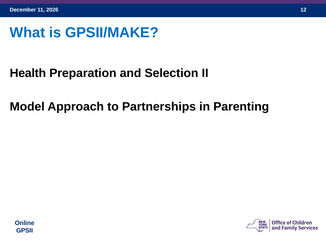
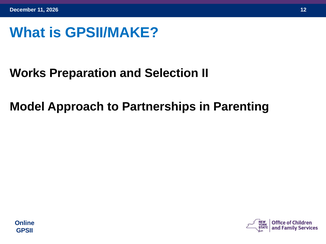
Health: Health -> Works (28, 73)
